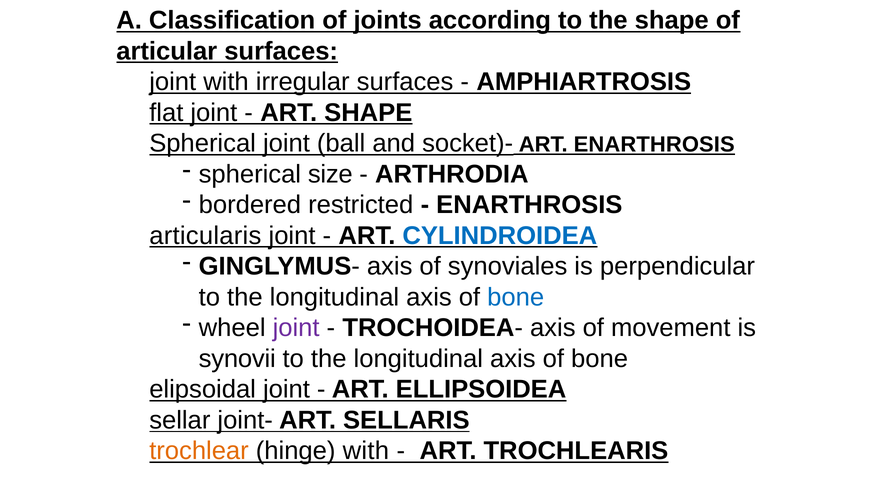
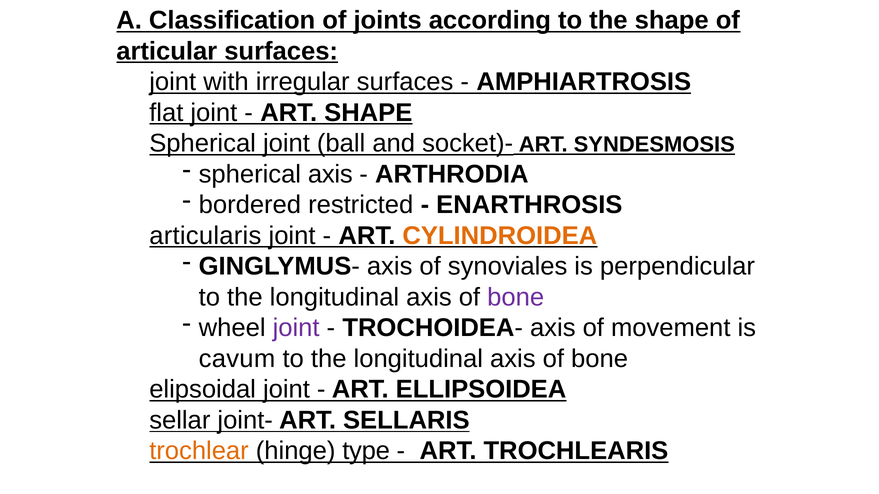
ART ENARTHROSIS: ENARTHROSIS -> SYNDESMOSIS (654, 145)
spherical size: size -> axis (330, 174)
CYLINDROIDEA colour: blue -> orange (500, 236)
bone colour: blue -> purple (516, 297)
synovii: synovii -> cavum (237, 359)
hinge with: with -> type (366, 451)
